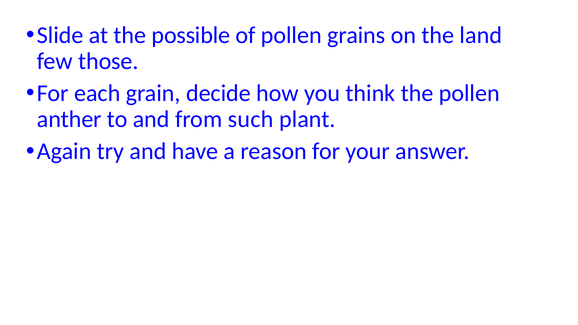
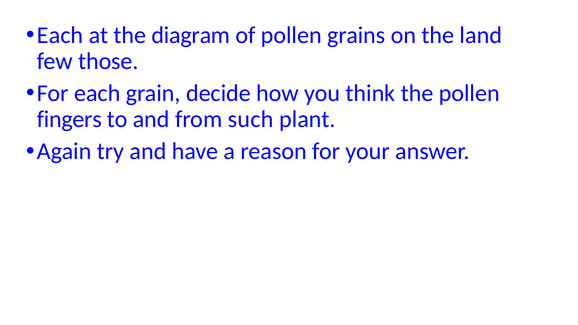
Slide: Slide -> Each (60, 35)
possible: possible -> diagram (191, 35)
anther: anther -> fingers (69, 119)
